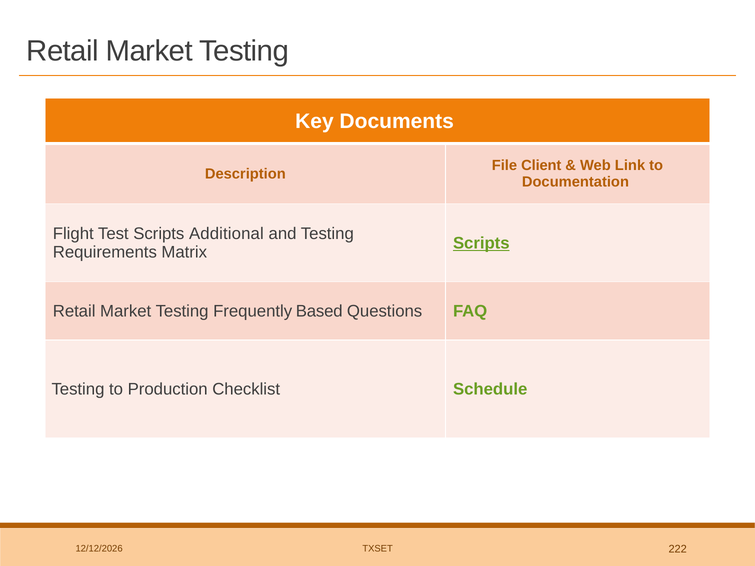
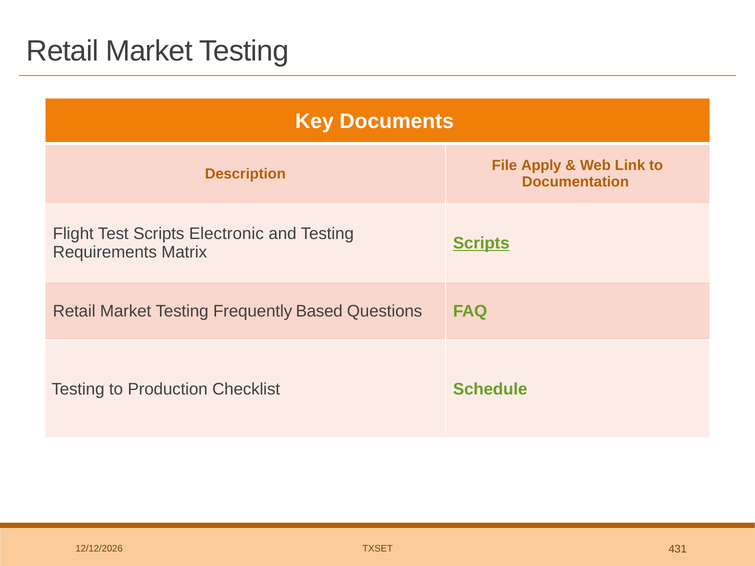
Client: Client -> Apply (541, 166)
Additional: Additional -> Electronic (226, 234)
222: 222 -> 431 (678, 549)
